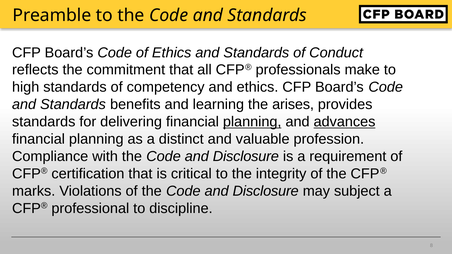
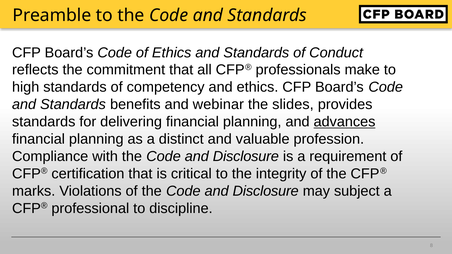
learning: learning -> webinar (218, 105)
arises: arises -> slides (293, 105)
planning underline: present -> none (252, 122)
